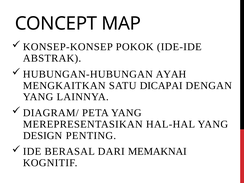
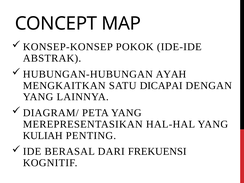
DESIGN: DESIGN -> KULIAH (43, 136)
MEMAKNAI: MEMAKNAI -> FREKUENSI (157, 152)
